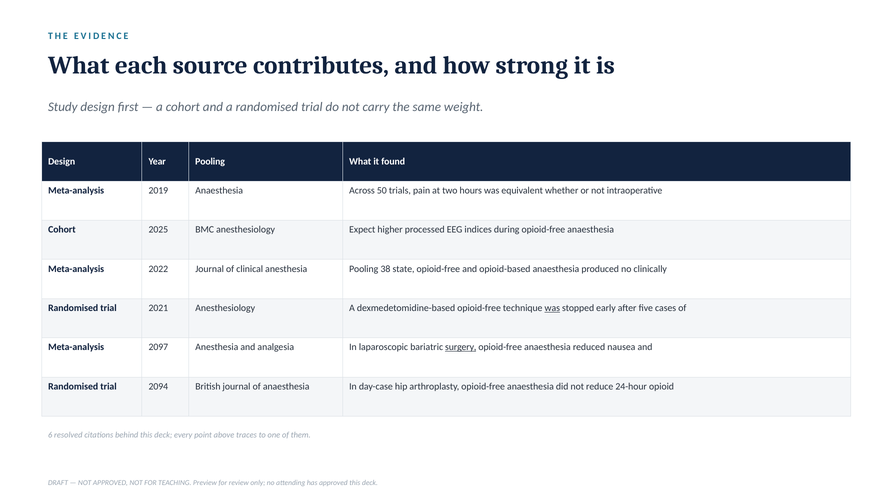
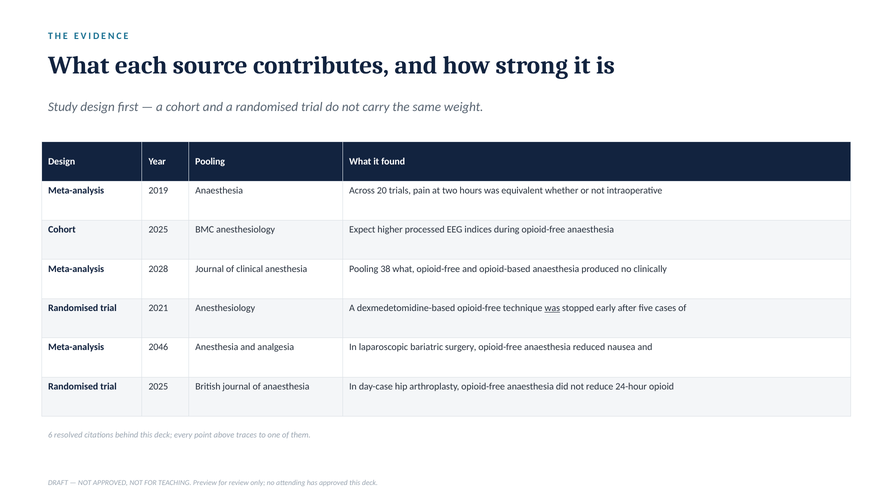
50: 50 -> 20 (382, 190)
2022: 2022 -> 2028 (158, 269)
38 state: state -> what (404, 269)
2097: 2097 -> 2046 (158, 347)
surgery underline: present -> none (461, 347)
trial 2094: 2094 -> 2025 (158, 386)
